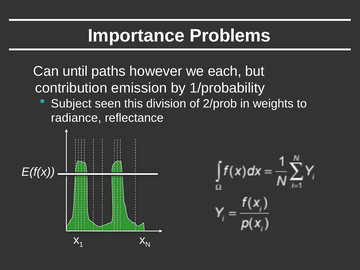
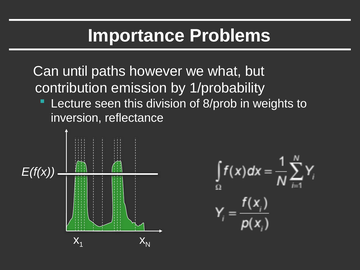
each: each -> what (225, 71)
Subject: Subject -> Lecture (71, 104)
2/prob: 2/prob -> 8/prob (220, 104)
radiance: radiance -> inversion (76, 118)
